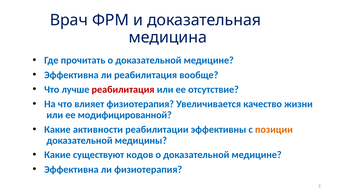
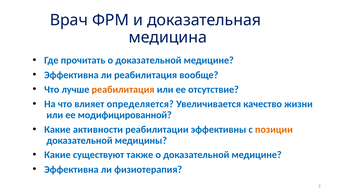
реабилитация colour: red -> orange (123, 89)
влияет физиотерапия: физиотерапия -> определяется (140, 104)
кодов: кодов -> также (140, 155)
